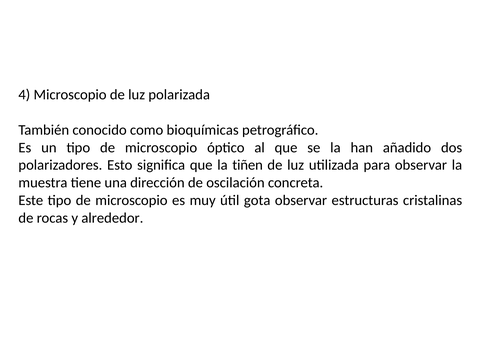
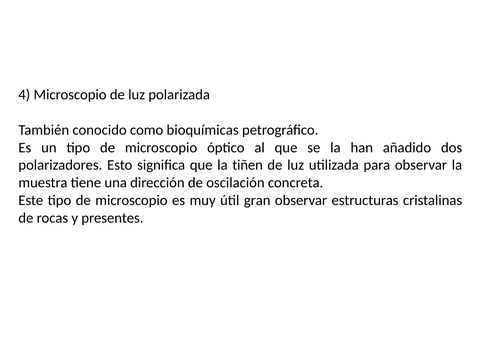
gota: gota -> gran (257, 201)
alrededor: alrededor -> presentes (112, 218)
